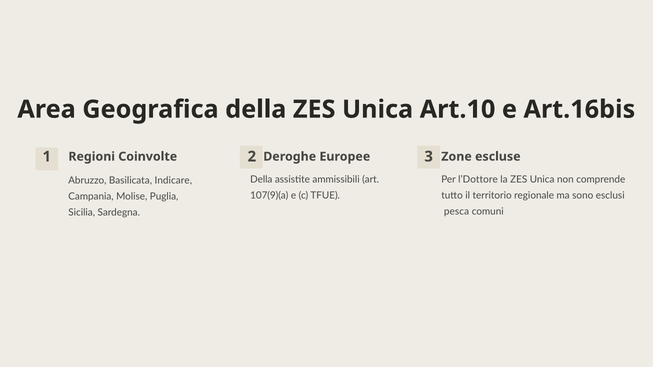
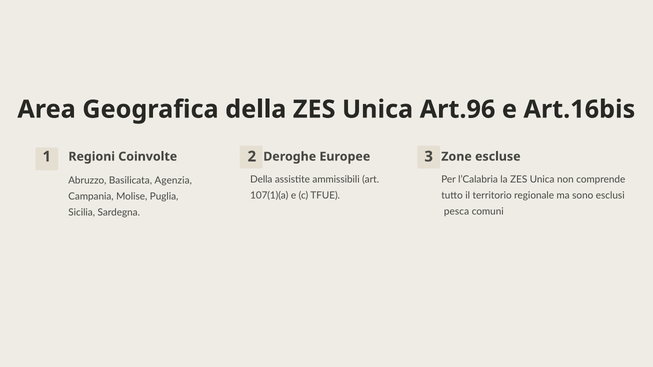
Art.10: Art.10 -> Art.96 (458, 110)
l’Dottore: l’Dottore -> l’Calabria (478, 179)
Indicare: Indicare -> Agenzia (173, 180)
107(9)(a: 107(9)(a -> 107(1)(a (269, 196)
